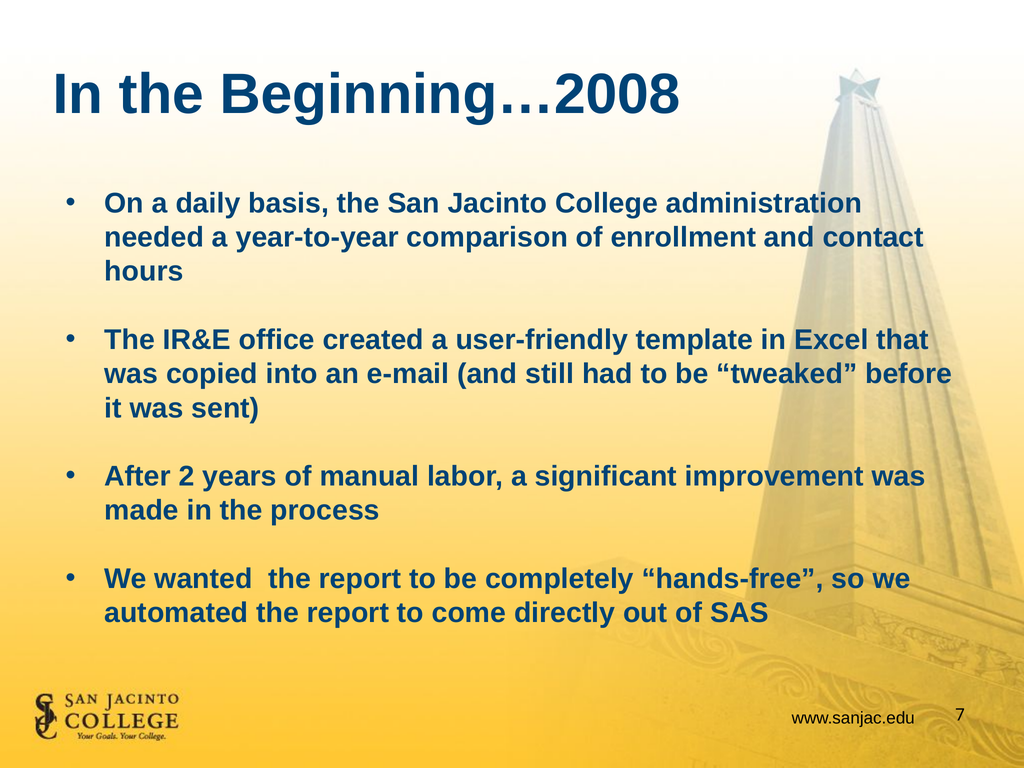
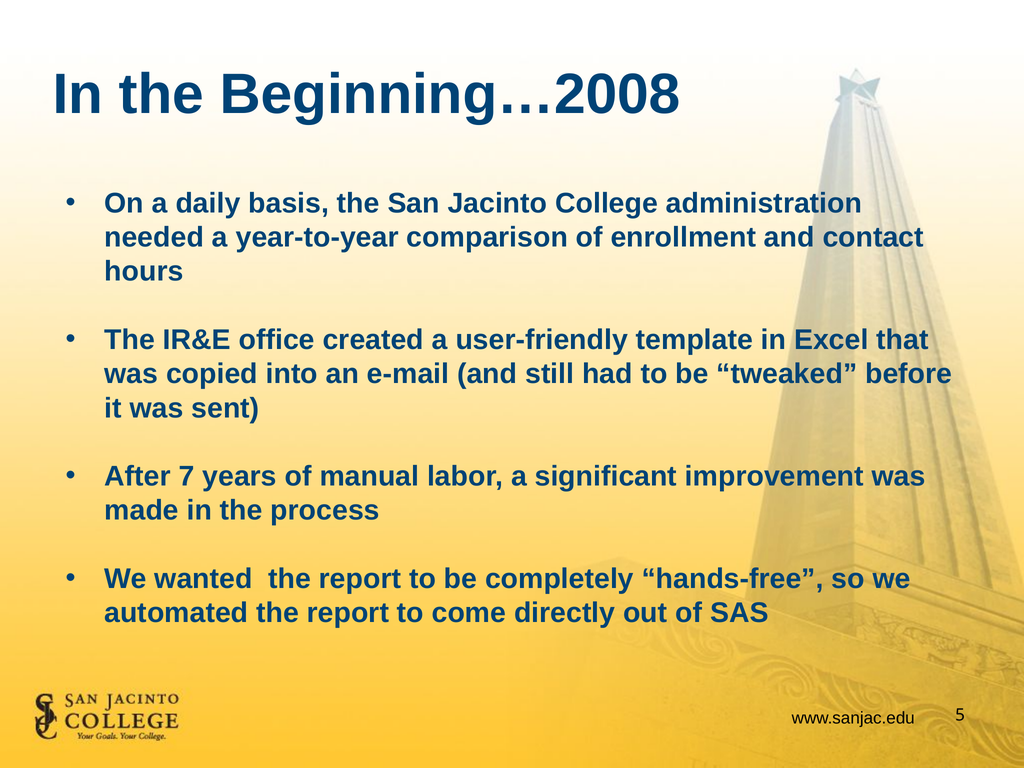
2: 2 -> 7 (187, 476)
7: 7 -> 5 (960, 715)
